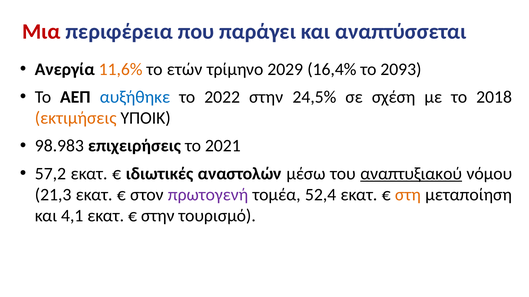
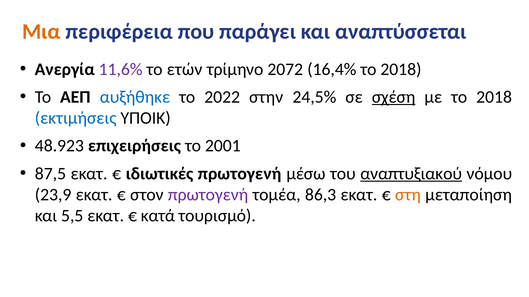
Μια colour: red -> orange (41, 32)
11,6% colour: orange -> purple (121, 69)
2029: 2029 -> 2072 (285, 69)
16,4% το 2093: 2093 -> 2018 (401, 69)
σχέση underline: none -> present (394, 97)
εκτιμήσεις colour: orange -> blue (76, 118)
98.983: 98.983 -> 48.923 (59, 146)
2021: 2021 -> 2001 (223, 146)
57,2: 57,2 -> 87,5 (50, 174)
ιδιωτικές αναστολών: αναστολών -> πρωτογενή (240, 174)
21,3: 21,3 -> 23,9 (53, 195)
52,4: 52,4 -> 86,3 (321, 195)
4,1: 4,1 -> 5,5 (72, 216)
στην: στην -> κατά (158, 216)
